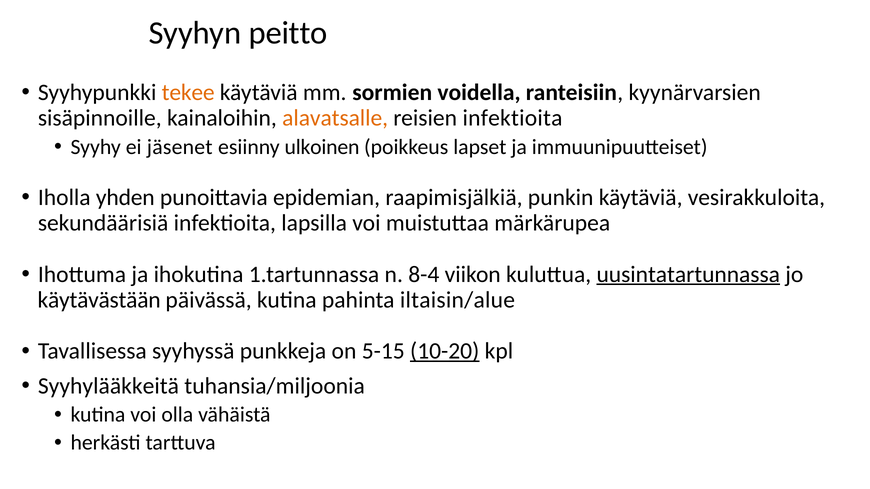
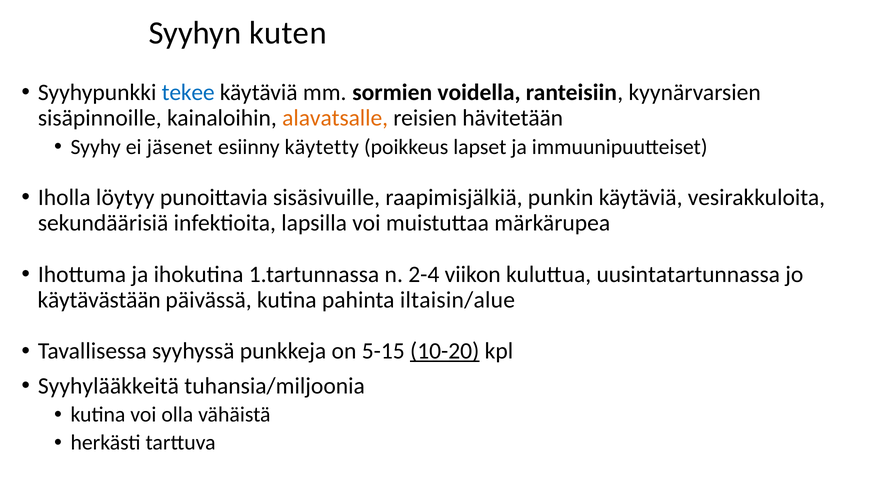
peitto: peitto -> kuten (288, 33)
tekee colour: orange -> blue (188, 92)
reisien infektioita: infektioita -> hävitetään (513, 118)
ulkoinen: ulkoinen -> käytetty (322, 147)
yhden: yhden -> löytyy (125, 197)
epidemian: epidemian -> sisäsivuille (327, 197)
8-4: 8-4 -> 2-4 (424, 274)
uusintatartunnassa underline: present -> none (688, 274)
